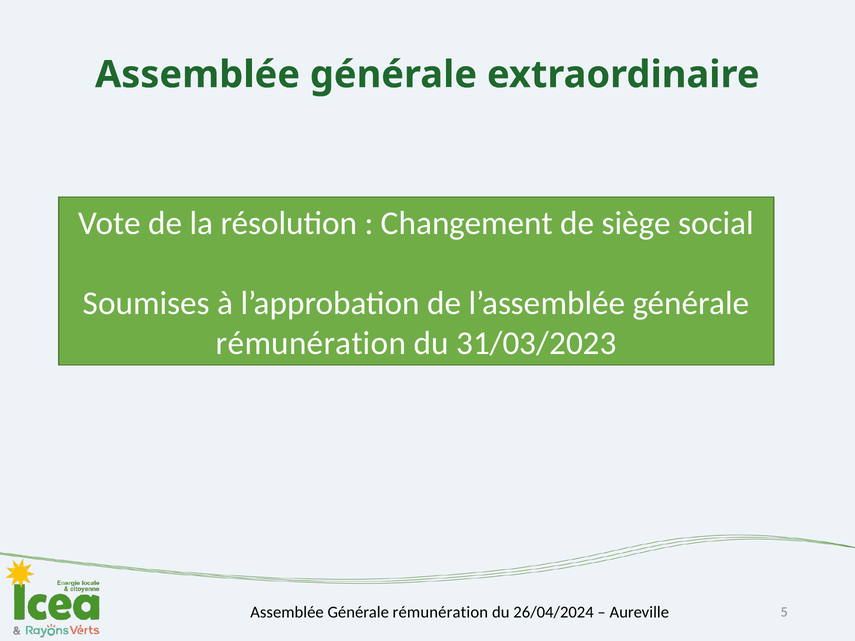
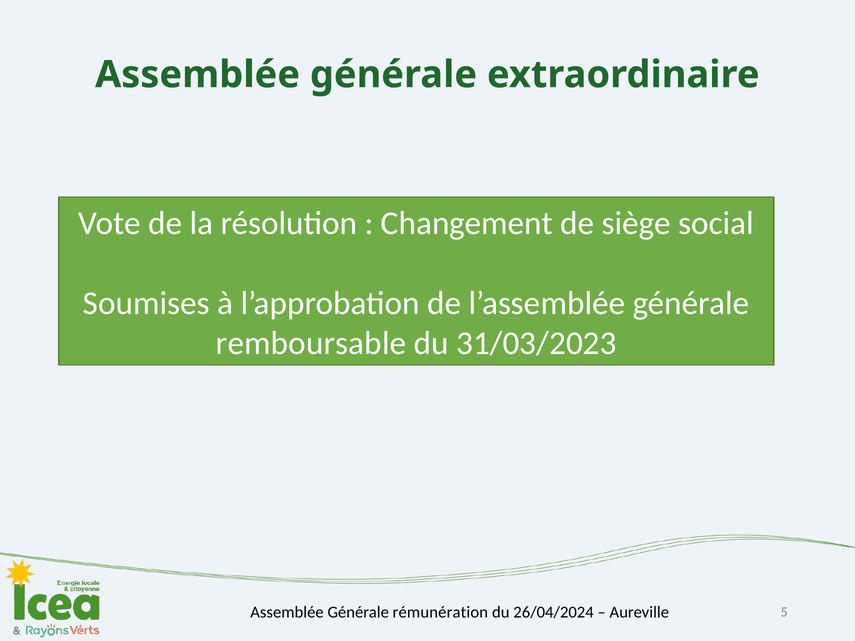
rémunération: rémunération -> remboursable (311, 343)
